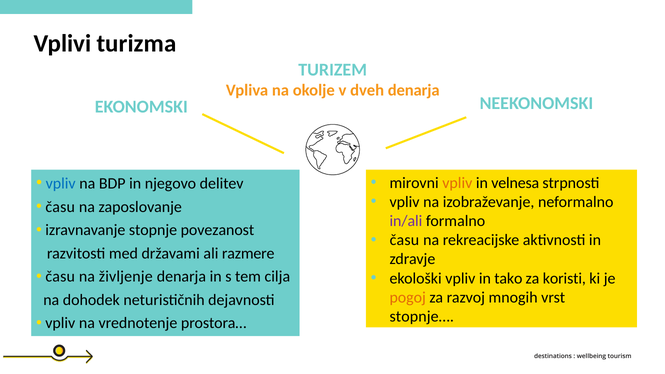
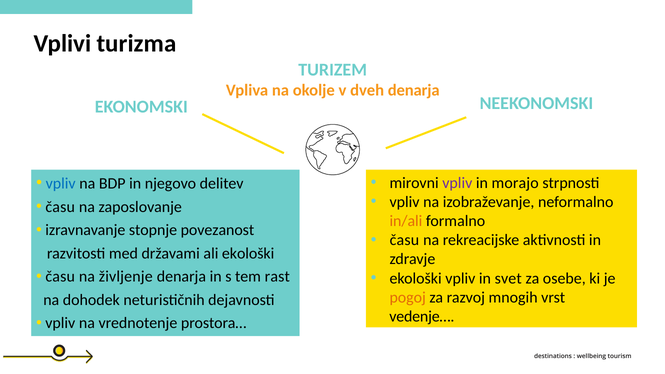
vpliv colour: orange -> purple (457, 183)
velnesa: velnesa -> morajo (515, 183)
in/ali colour: purple -> orange (406, 221)
ali razmere: razmere -> ekološki (248, 253)
cilja: cilja -> rast (277, 277)
tako: tako -> svet (508, 278)
koristi: koristi -> osebe (564, 278)
stopnje…: stopnje… -> vedenje… (422, 317)
